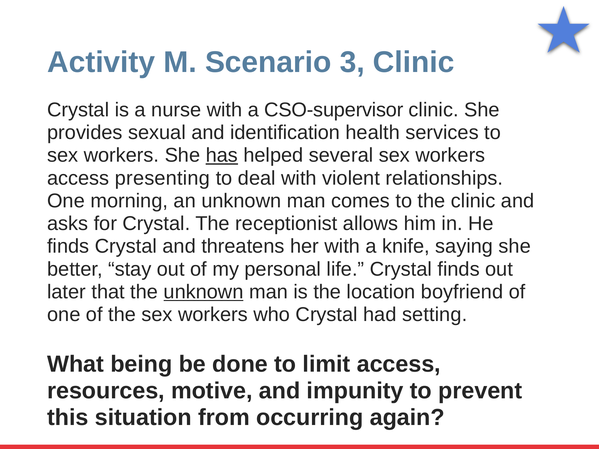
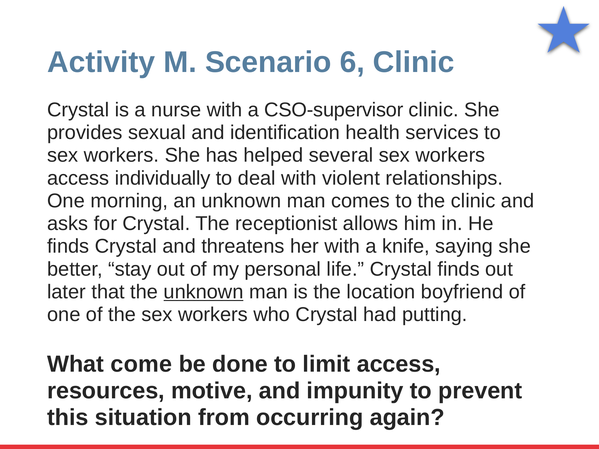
3: 3 -> 6 (352, 62)
has underline: present -> none (222, 155)
presenting: presenting -> individually (163, 178)
setting: setting -> putting (435, 315)
being: being -> come (141, 364)
